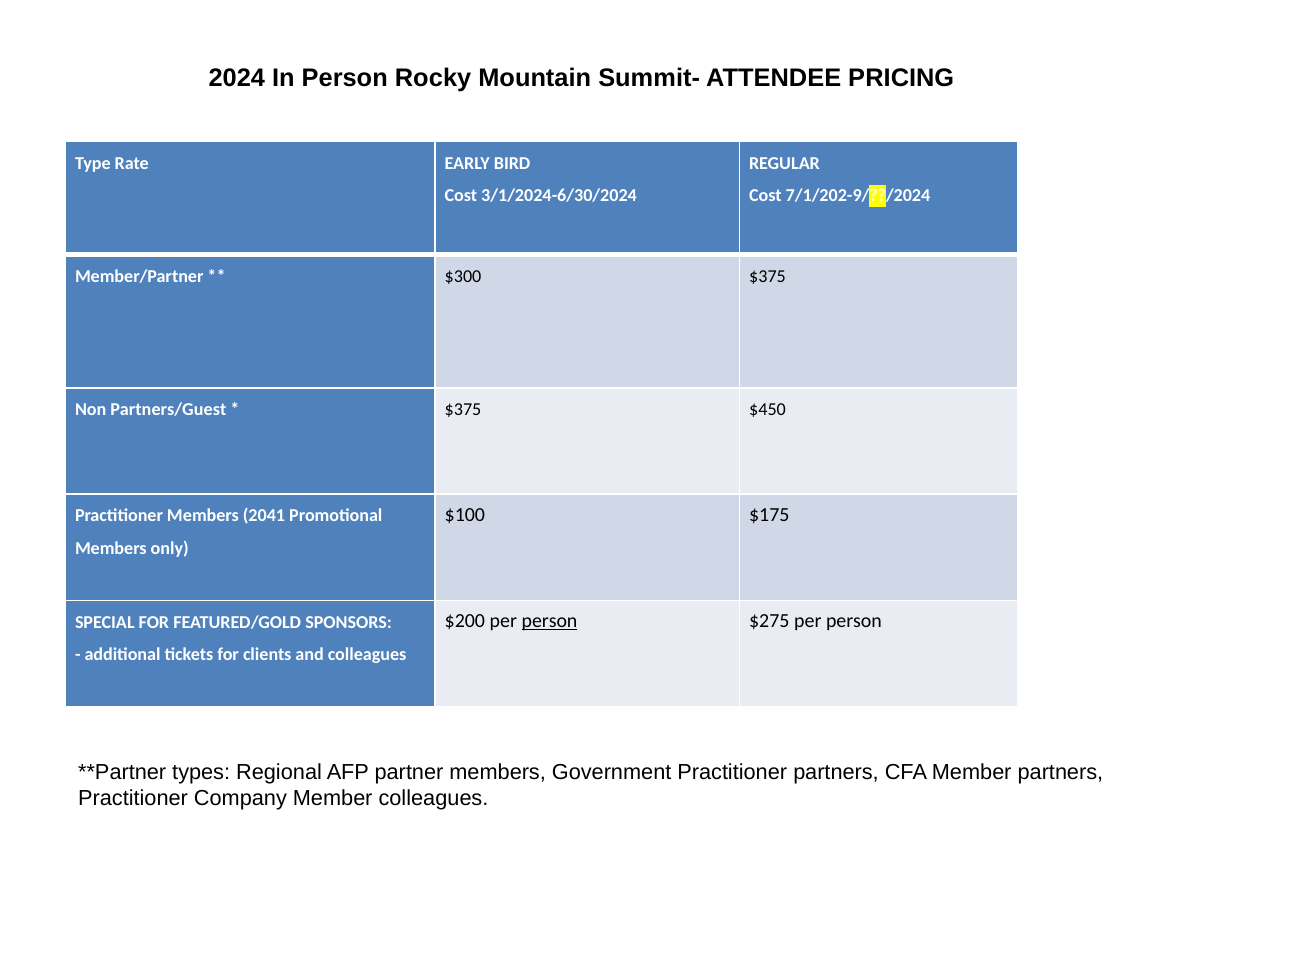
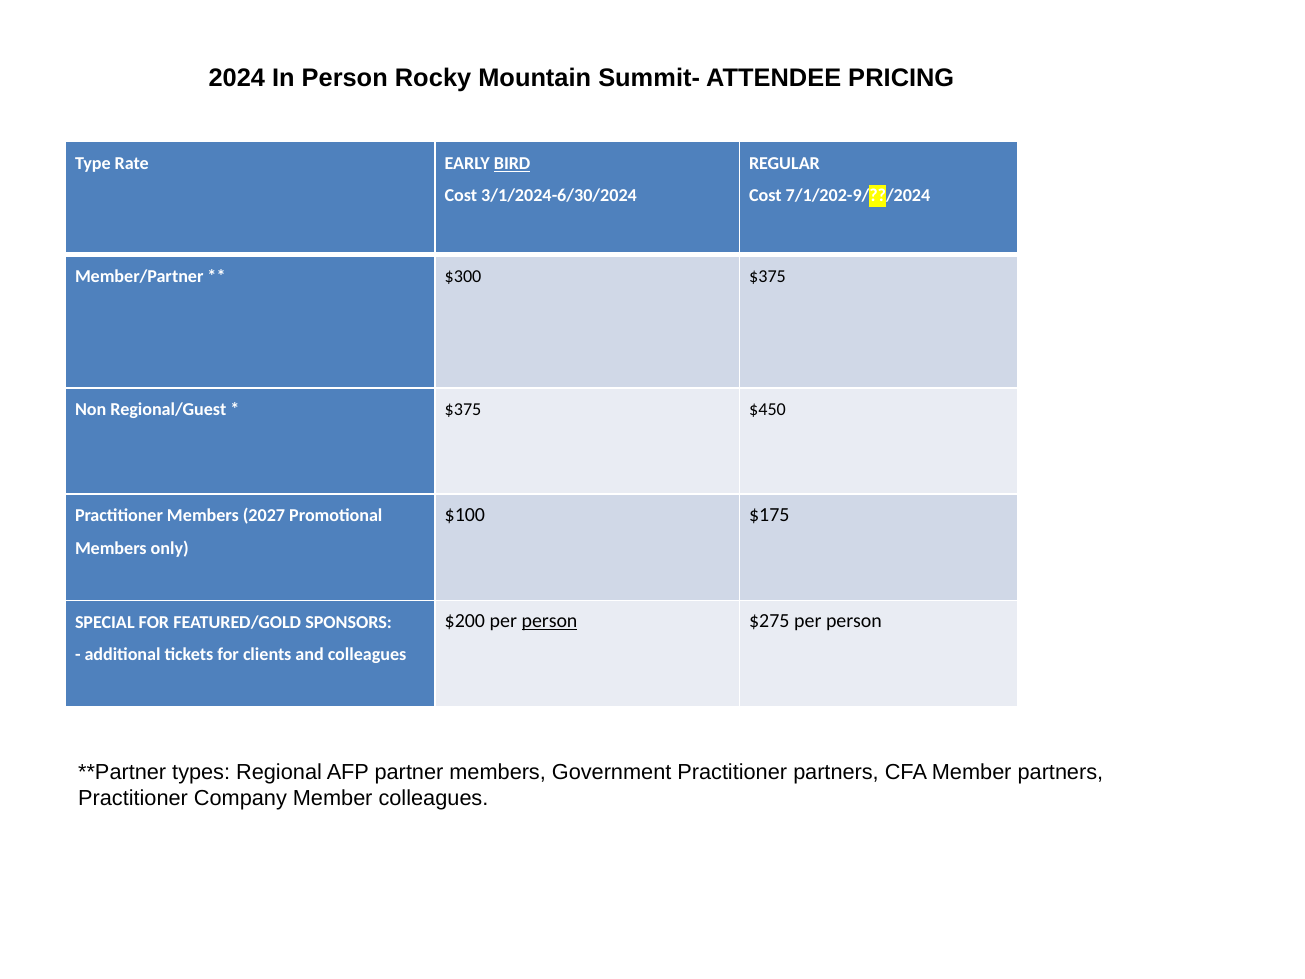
BIRD underline: none -> present (512, 163)
Partners/Guest: Partners/Guest -> Regional/Guest (168, 410)
2041: 2041 -> 2027 (264, 516)
